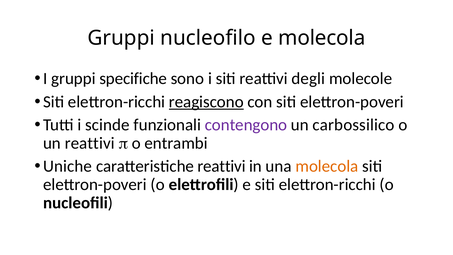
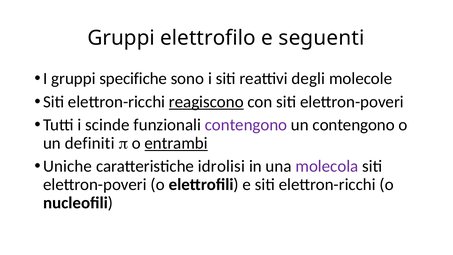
nucleofilo: nucleofilo -> elettrofilo (208, 38)
e molecola: molecola -> seguenti (322, 38)
un carbossilico: carbossilico -> contengono (354, 125)
un reattivi: reattivi -> definiti (90, 143)
entrambi underline: none -> present (176, 143)
caratteristiche reattivi: reattivi -> idrolisi (221, 166)
molecola colour: orange -> purple (327, 166)
